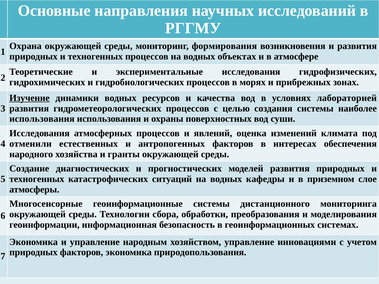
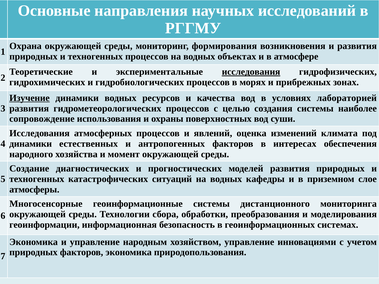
исследования underline: none -> present (251, 72)
использования: использования -> сопровождение (42, 119)
отменили: отменили -> динамики (31, 144)
гранты: гранты -> момент (124, 154)
